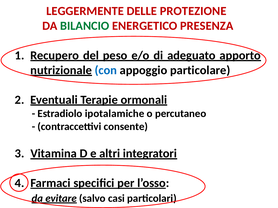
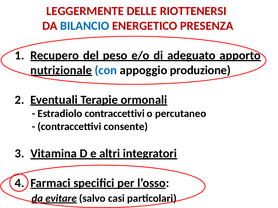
PROTEZIONE: PROTEZIONE -> RIOTTENERSI (193, 11)
BILANCIO colour: green -> blue (85, 26)
particolare: particolare -> produzione (200, 70)
Estradiolo ipotalamiche: ipotalamiche -> contraccettivi (115, 114)
